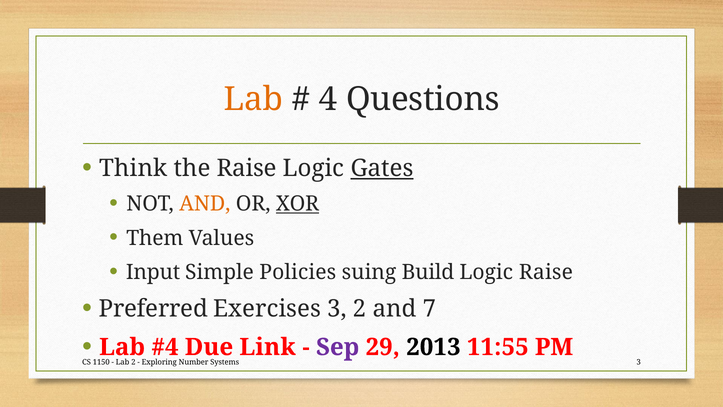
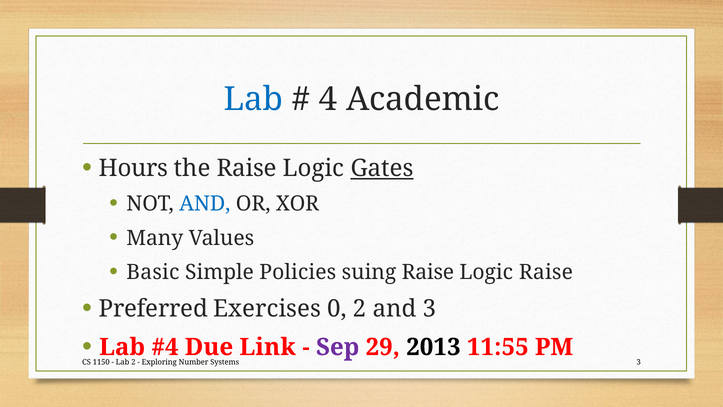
Lab colour: orange -> blue (253, 99)
Questions: Questions -> Academic (423, 99)
Think: Think -> Hours (133, 168)
AND colour: orange -> blue (205, 204)
XOR underline: present -> none (297, 204)
Them: Them -> Many (155, 238)
Input: Input -> Basic (153, 272)
suing Build: Build -> Raise (428, 272)
Exercises 3: 3 -> 0 (337, 309)
and 7: 7 -> 3 (430, 309)
